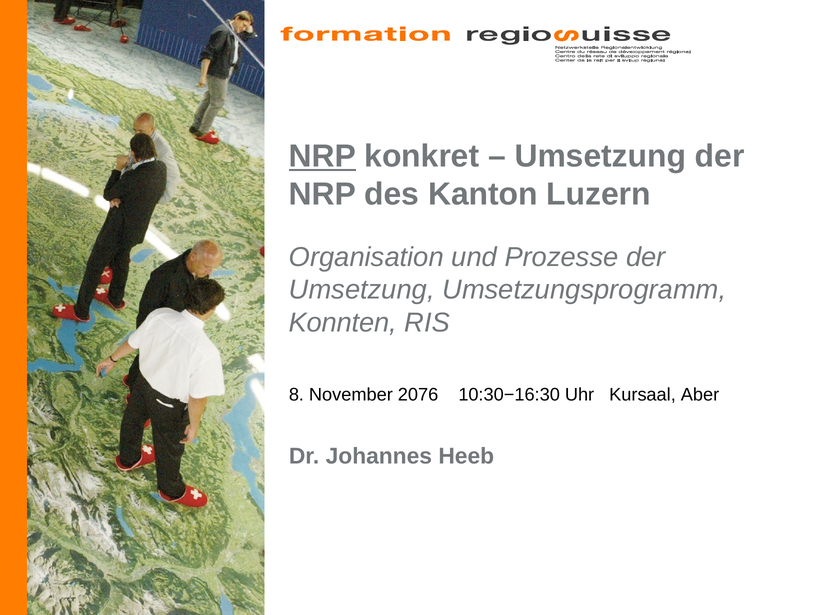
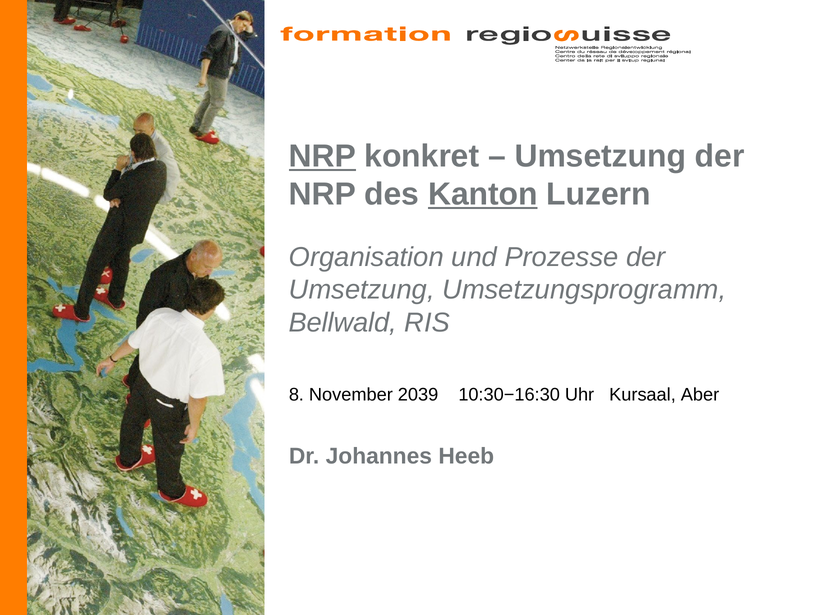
Kanton underline: none -> present (483, 194)
Konnten: Konnten -> Bellwald (343, 323)
2076: 2076 -> 2039 (418, 395)
